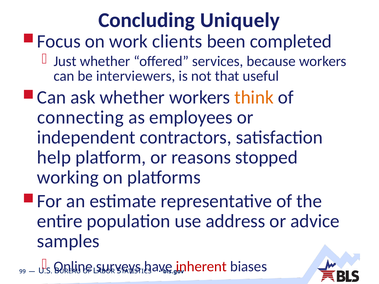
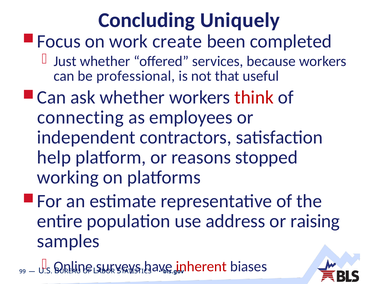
clients: clients -> create (177, 41)
interviewers: interviewers -> professional (136, 76)
think colour: orange -> red (254, 98)
advice: advice -> raising (315, 221)
